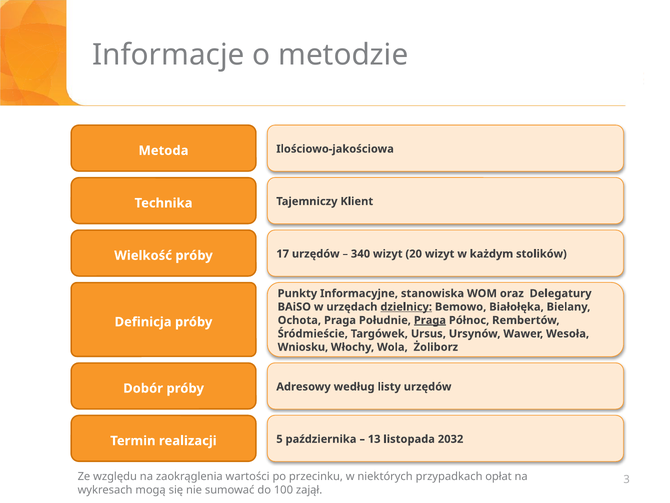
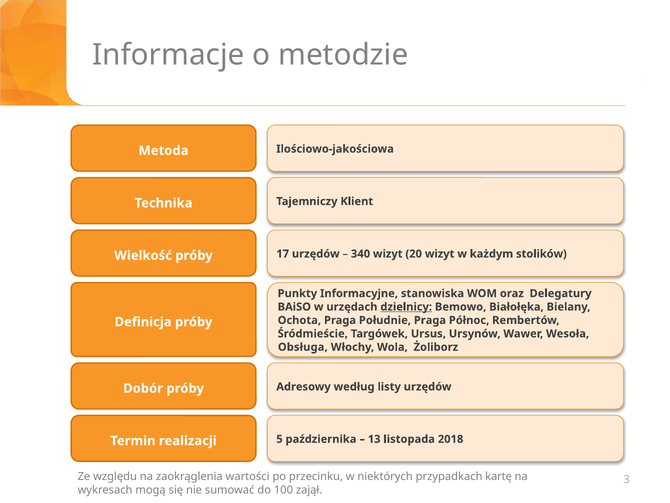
Praga underline: present -> none (430, 320)
Wniosku: Wniosku -> Obsługa (303, 347)
2032: 2032 -> 2018 (451, 439)
opłat: opłat -> kartę (499, 476)
